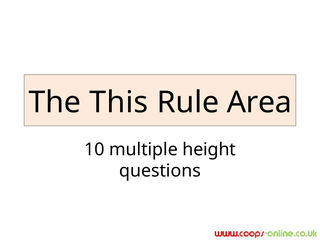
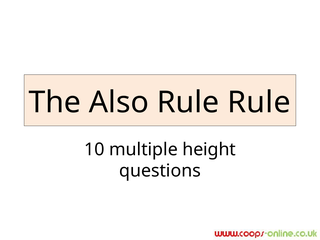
This: This -> Also (119, 102)
Rule Area: Area -> Rule (259, 102)
